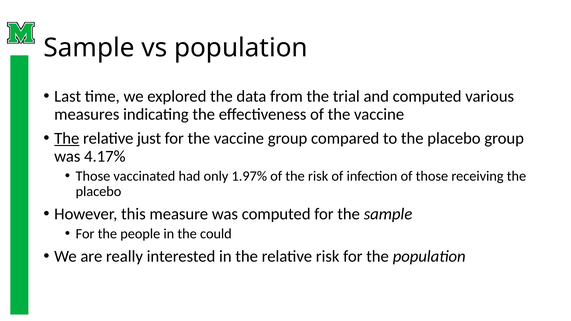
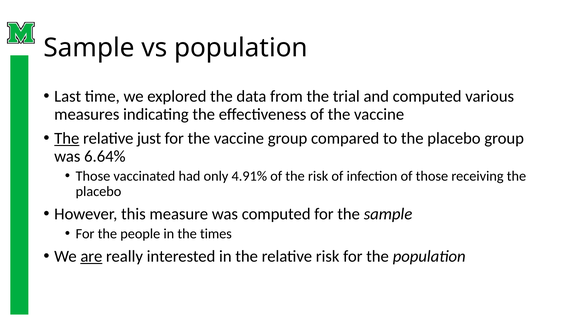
4.17%: 4.17% -> 6.64% (105, 156)
1.97%: 1.97% -> 4.91% (249, 176)
could: could -> times (216, 234)
are underline: none -> present (91, 257)
